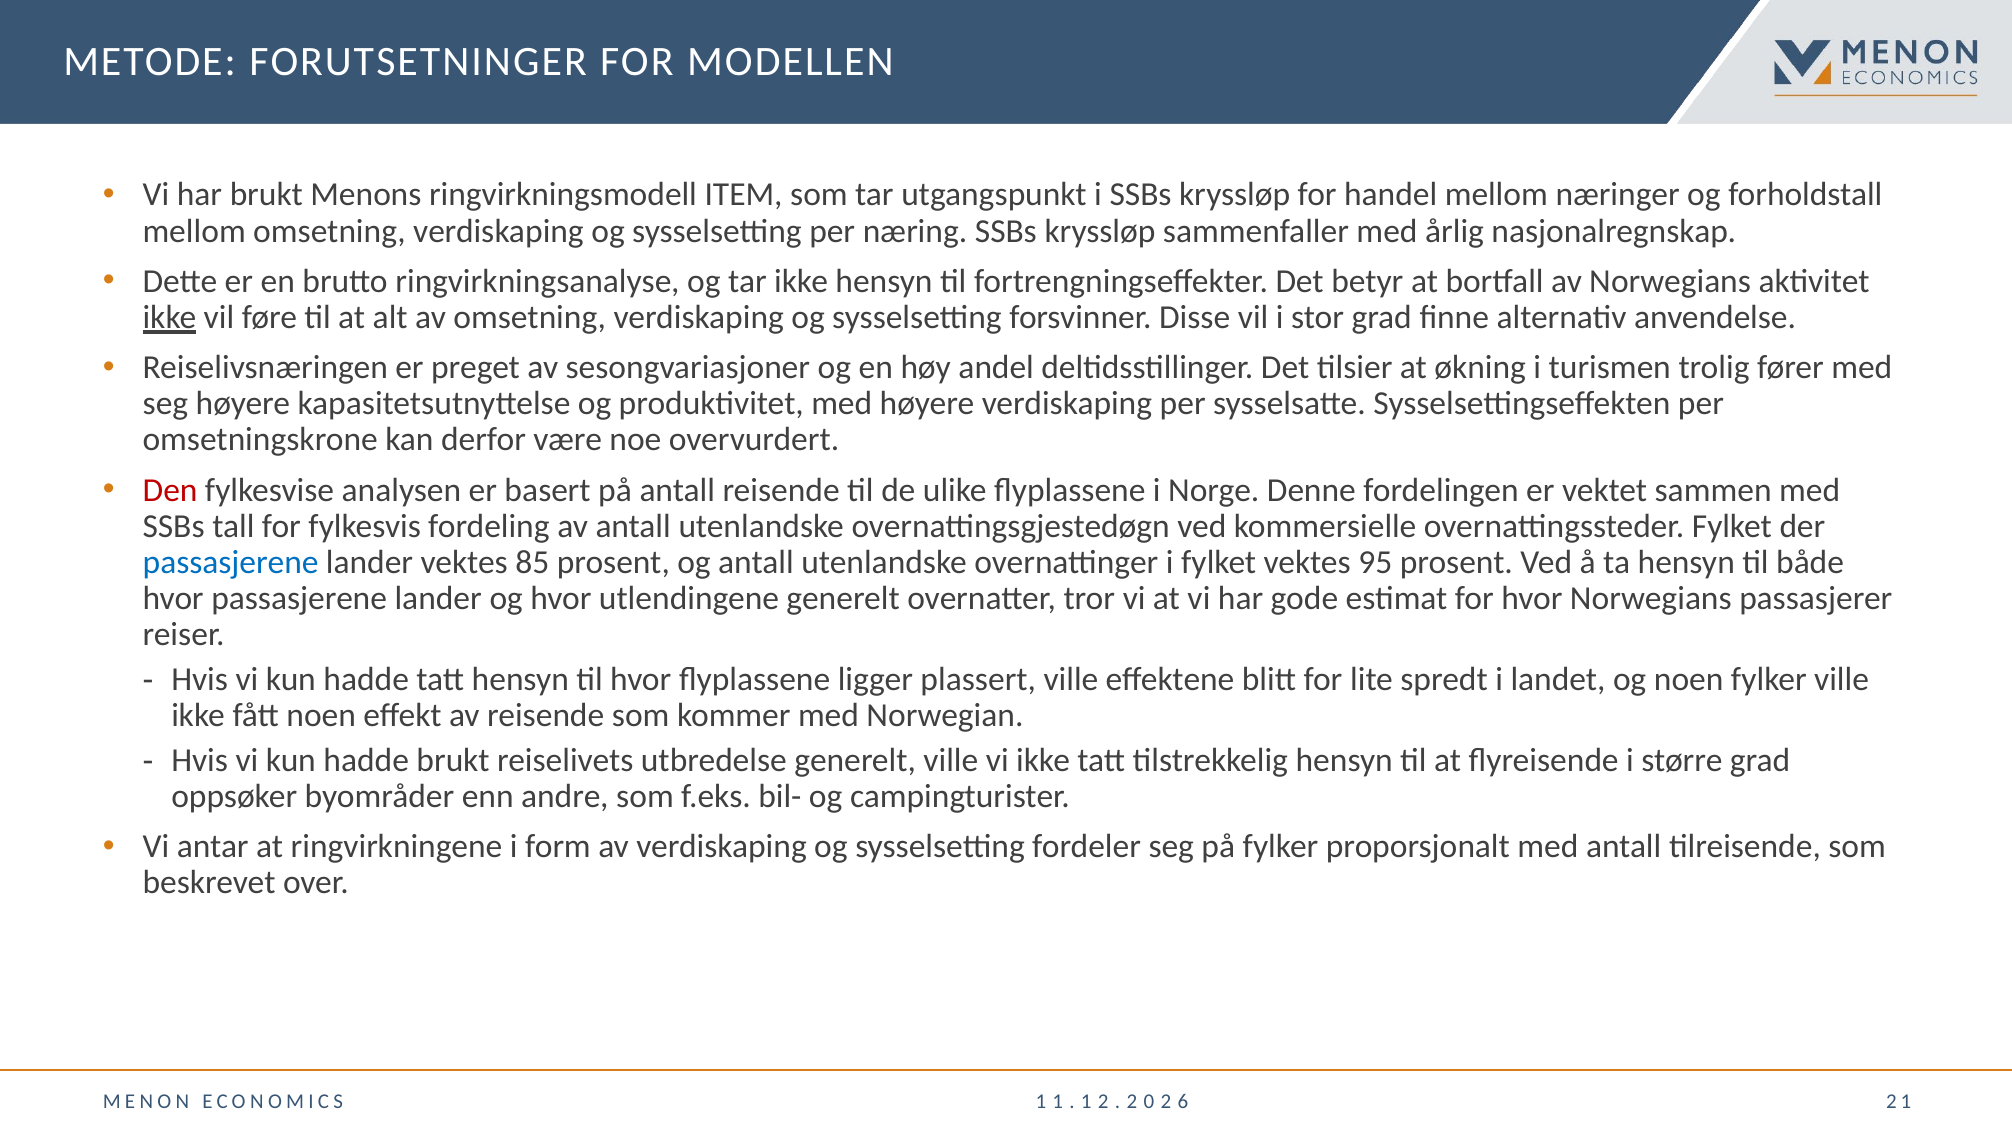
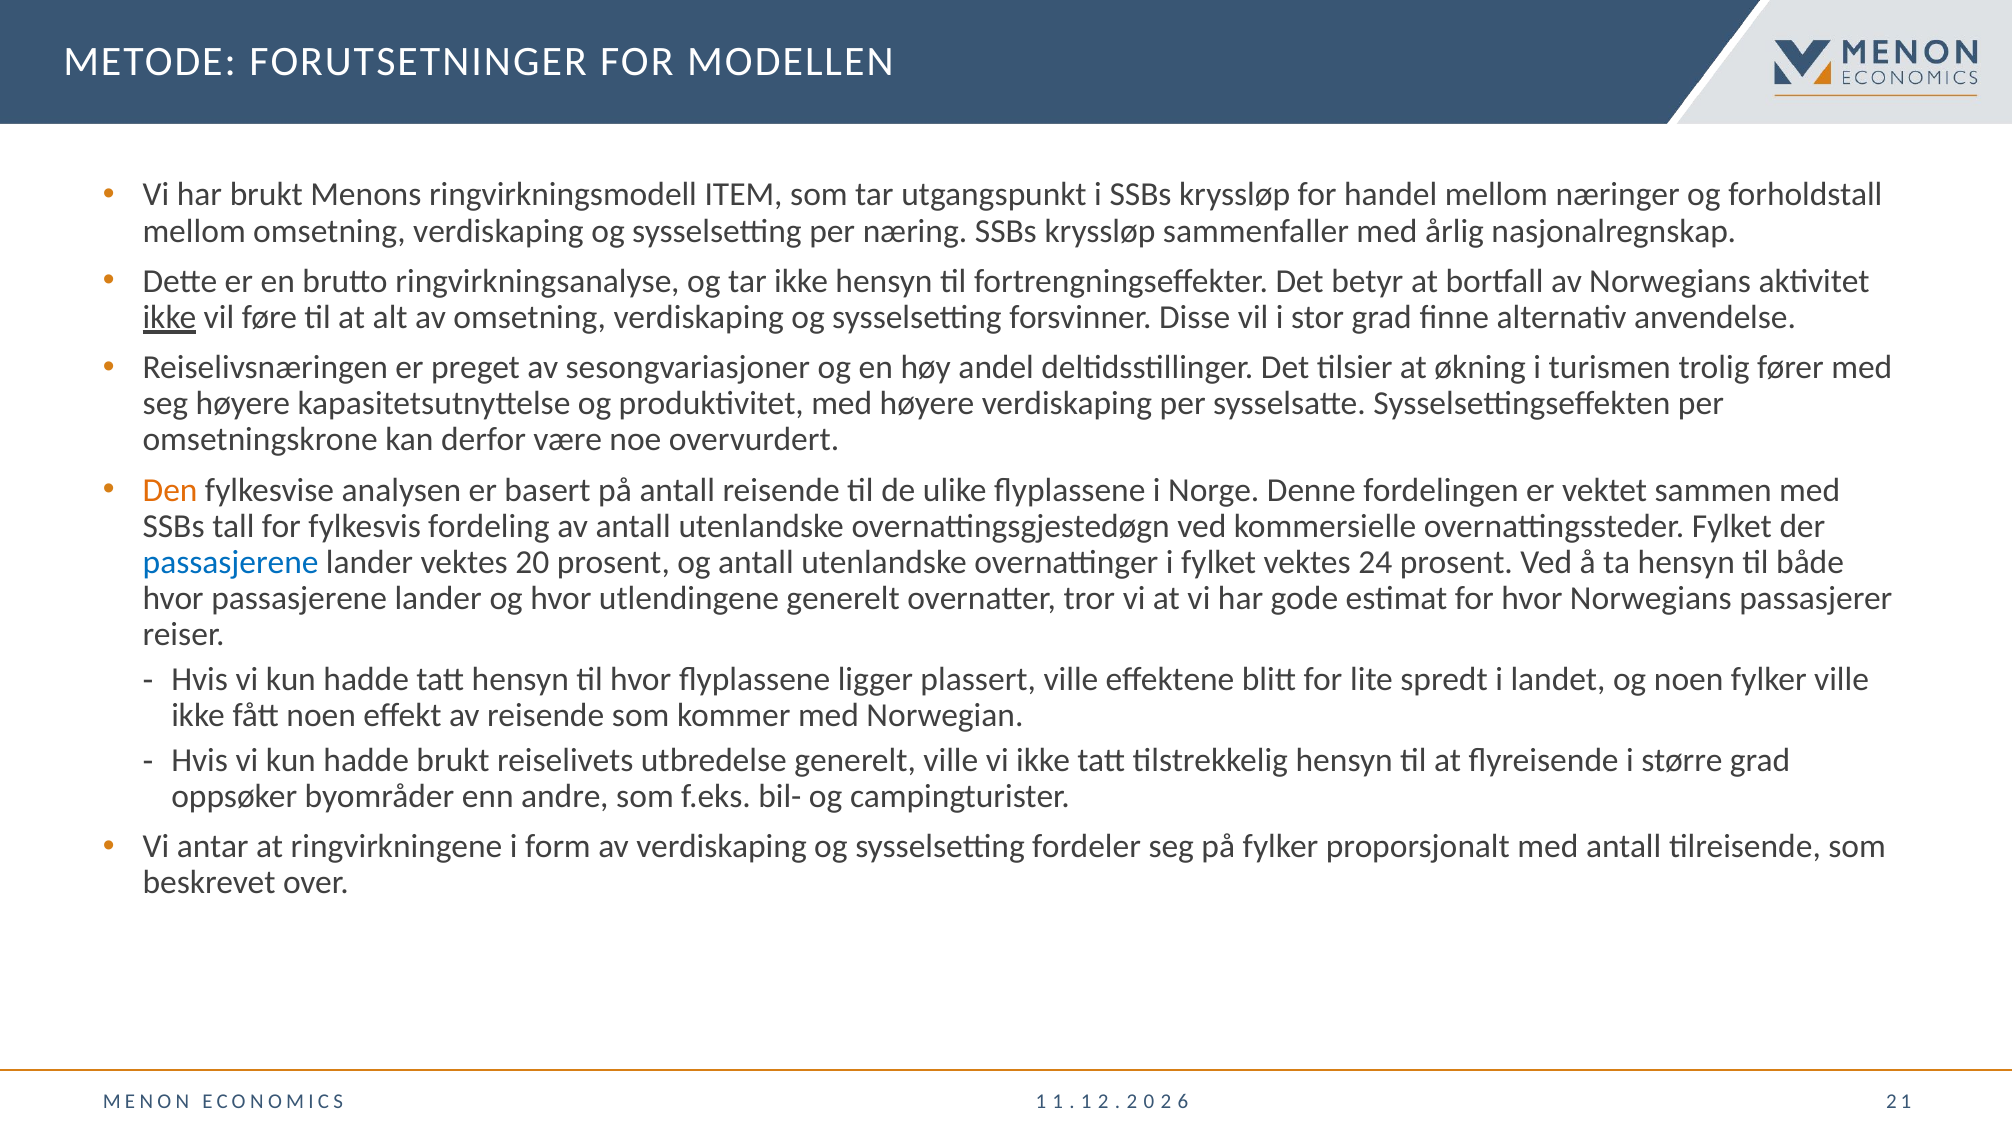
Den colour: red -> orange (170, 490)
85: 85 -> 20 (532, 562)
95: 95 -> 24 (1375, 562)
